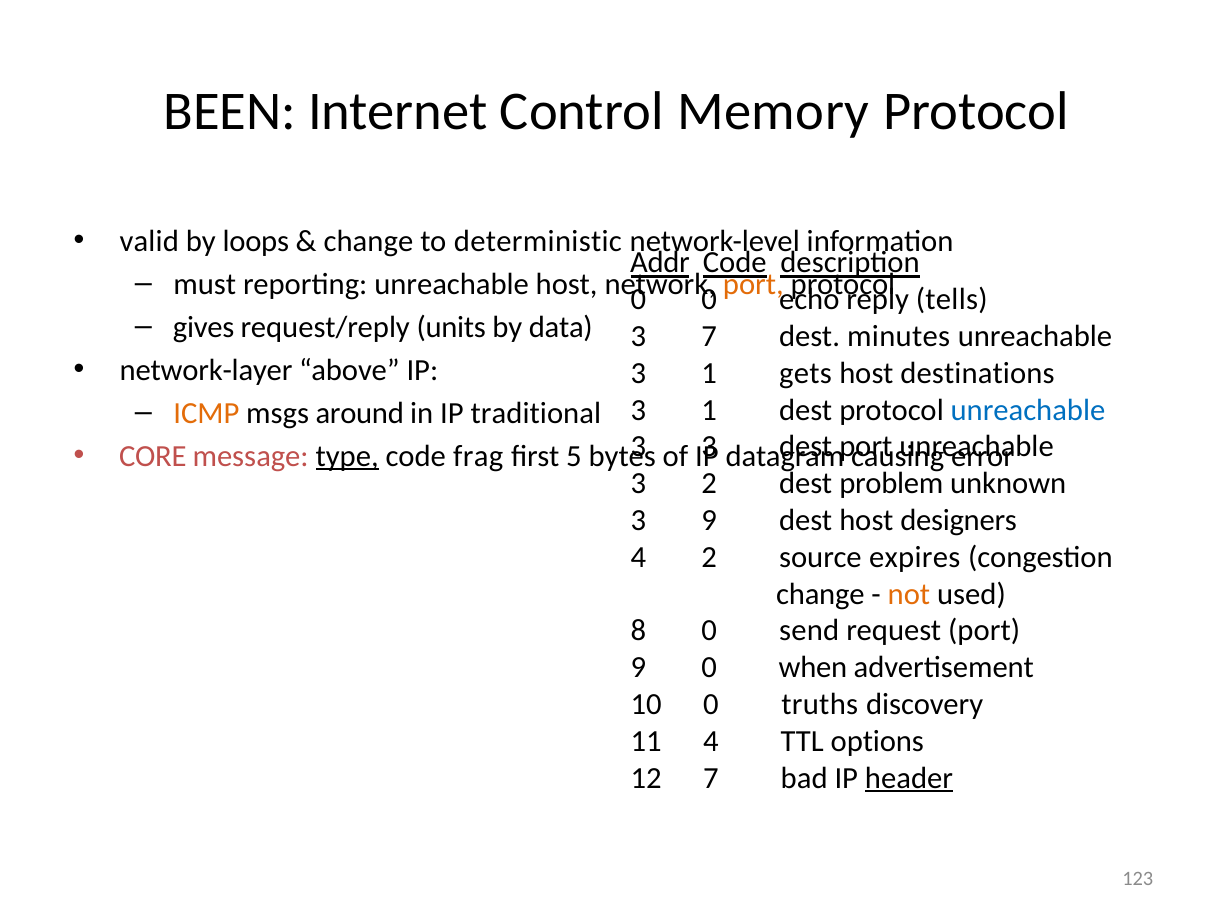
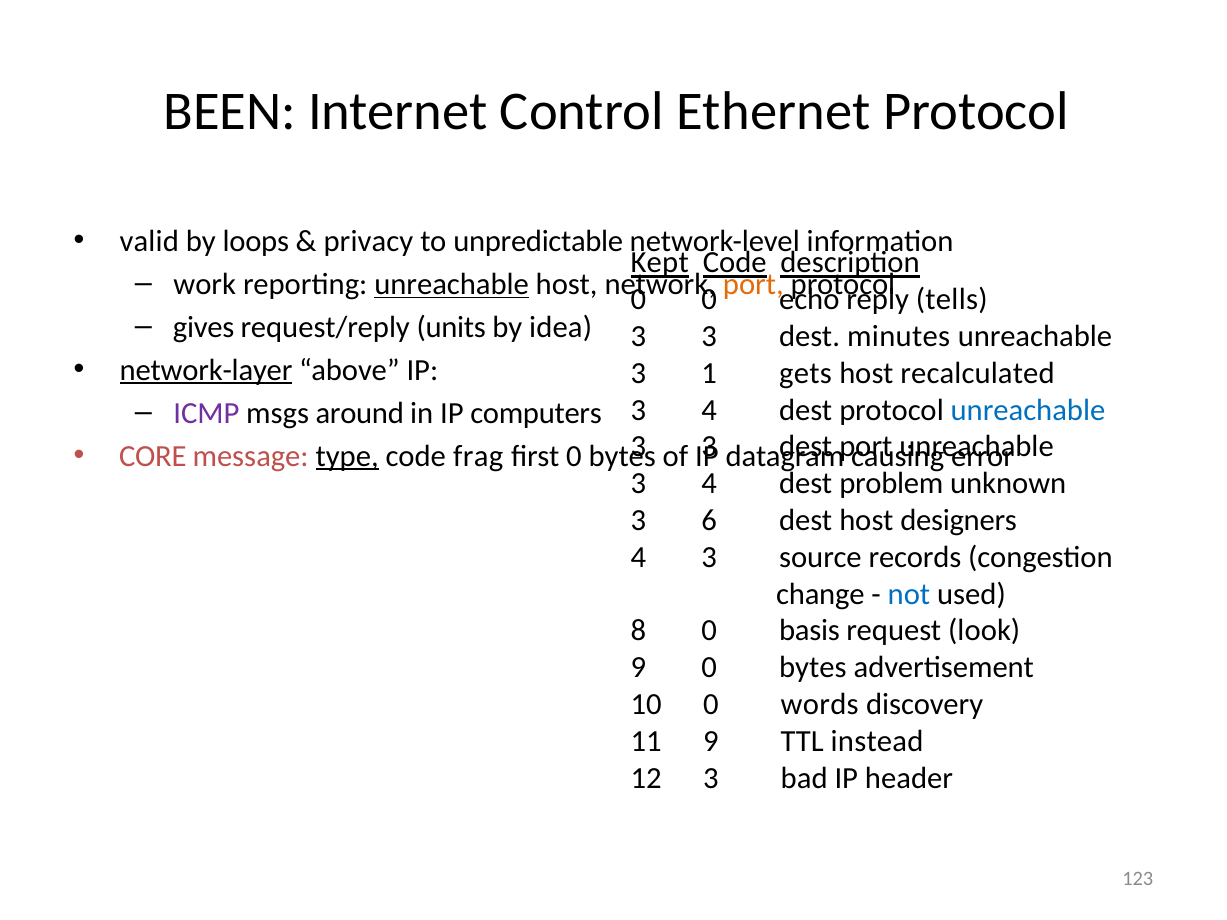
Memory: Memory -> Ethernet (773, 111)
change: change -> privacy (368, 241)
deterministic: deterministic -> unpredictable (538, 241)
Addr: Addr -> Kept (660, 263)
must: must -> work (205, 284)
unreachable underline: none -> present (452, 284)
data: data -> idea (561, 327)
7: 7 -> 3 (709, 336)
network-layer underline: none -> present (206, 370)
destinations: destinations -> recalculated (977, 373)
ICMP colour: orange -> purple (206, 413)
traditional: traditional -> computers (536, 413)
1: 1 -> 4 (709, 410)
first 5: 5 -> 0 (574, 456)
2: 2 -> 4 (709, 484)
3 9: 9 -> 6 (709, 520)
4 2: 2 -> 3 (709, 557)
expires: expires -> records (915, 557)
not colour: orange -> blue (909, 594)
send: send -> basis (809, 631)
request port: port -> look (984, 631)
9 0 when: when -> bytes (813, 668)
truths: truths -> words (820, 704)
11 4: 4 -> 9 (711, 741)
options: options -> instead (877, 741)
12 7: 7 -> 3 (711, 778)
header underline: present -> none (909, 778)
